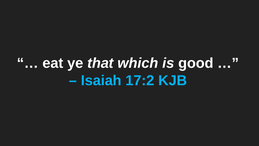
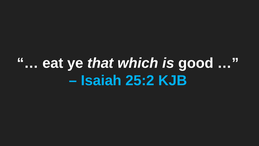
17:2: 17:2 -> 25:2 (140, 80)
